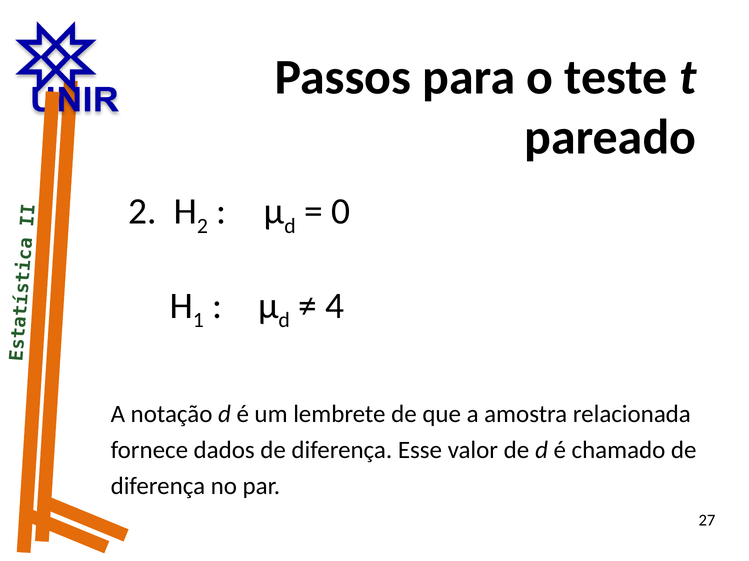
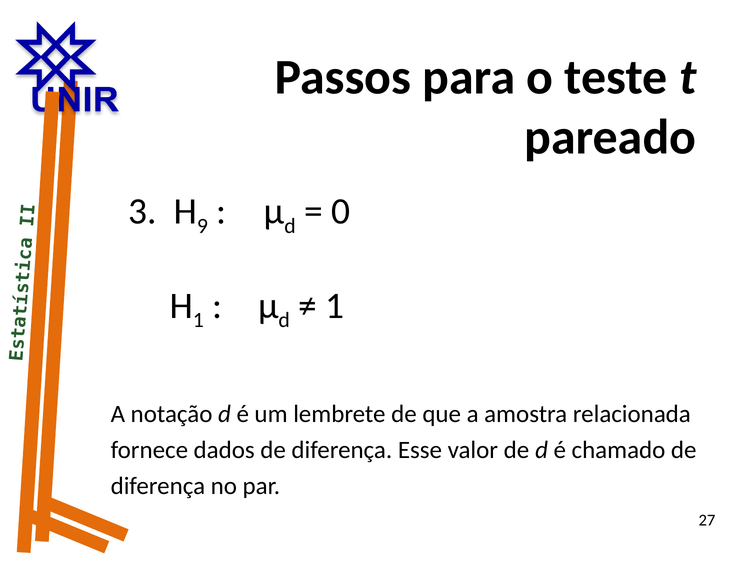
2: 2 -> 3 (143, 212)
2: 2 -> 9 (202, 226)
4: 4 -> 1 (335, 306)
